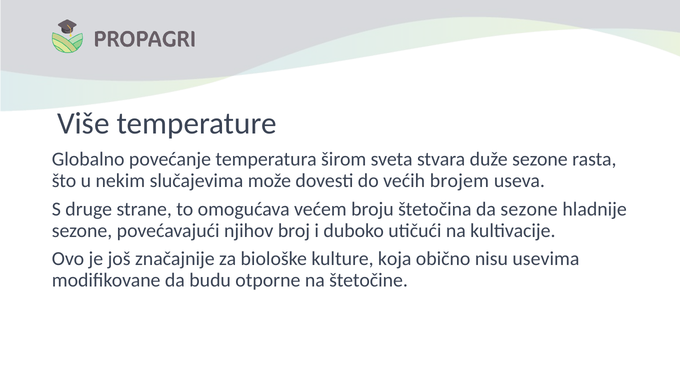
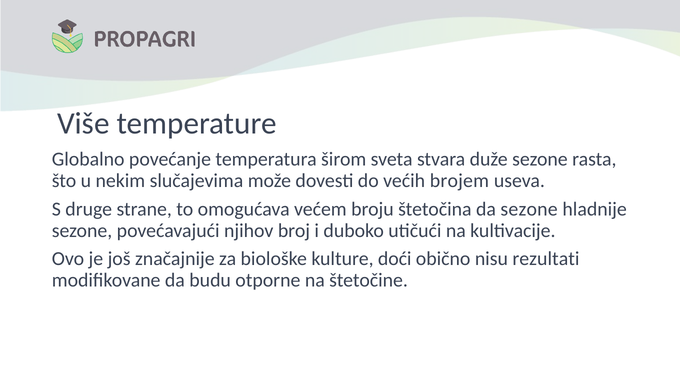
koja: koja -> doći (395, 259)
usevima: usevima -> rezultati (546, 259)
